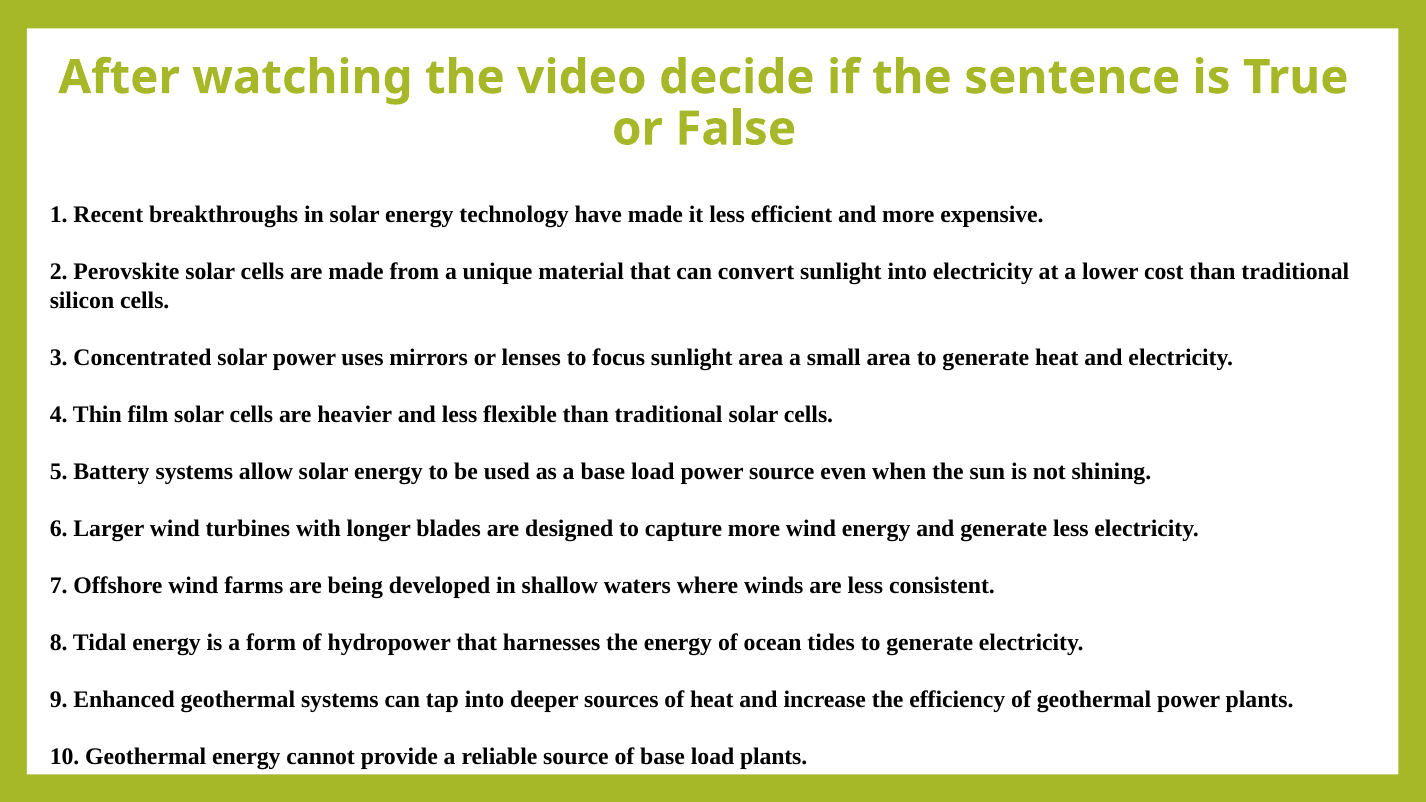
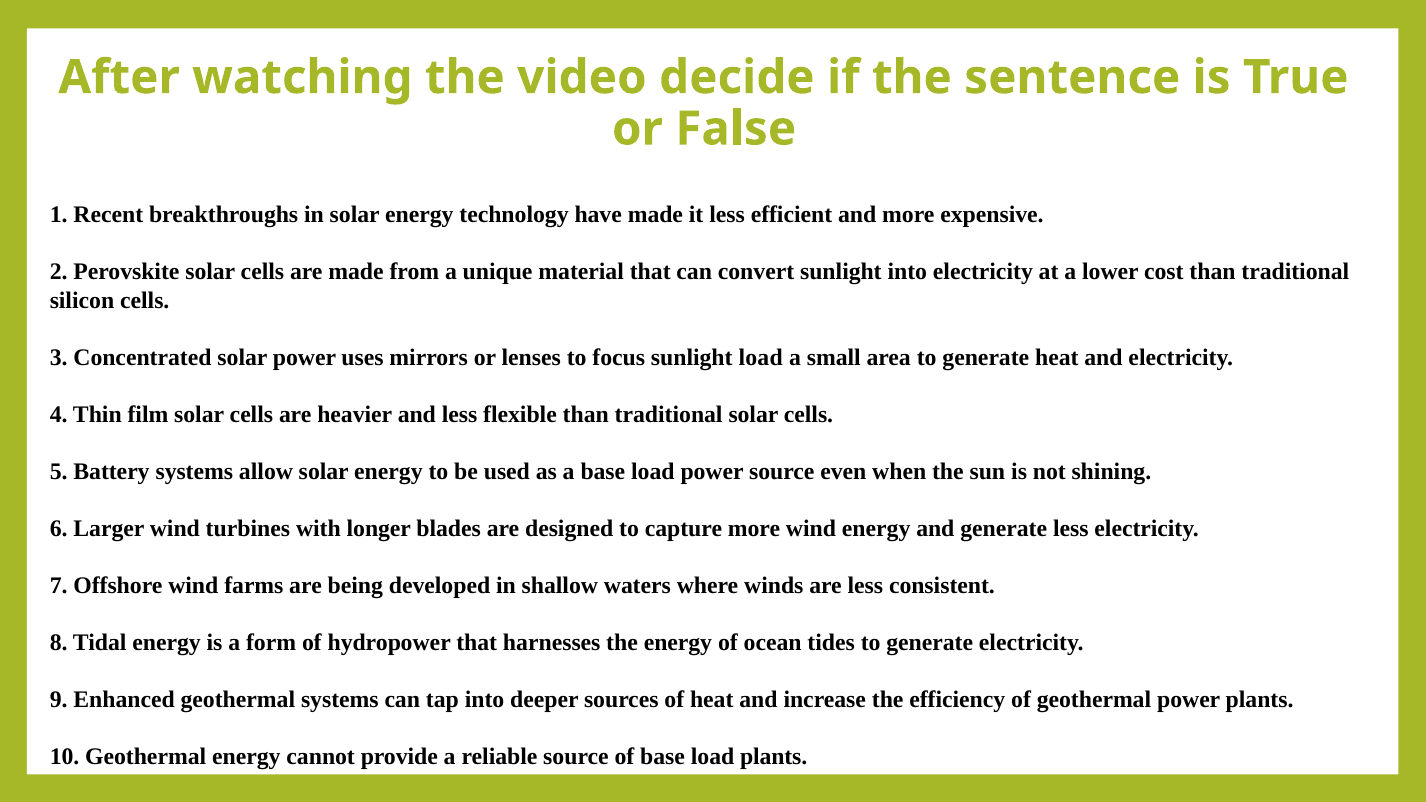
sunlight area: area -> load (761, 357)
